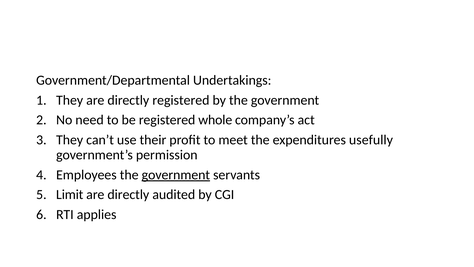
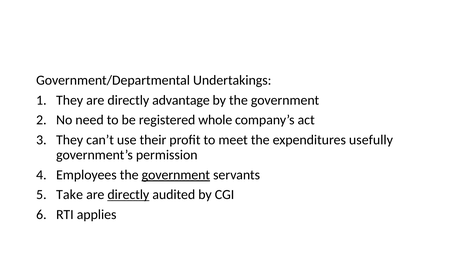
directly registered: registered -> advantage (181, 100)
Limit: Limit -> Take (70, 194)
directly underline: none -> present (128, 194)
